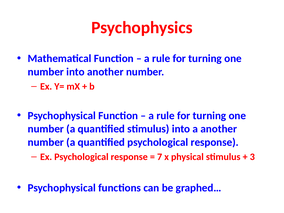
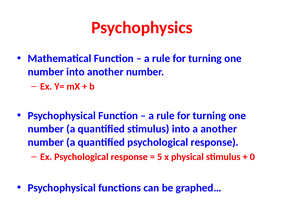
7: 7 -> 5 (160, 157)
3: 3 -> 0 (252, 157)
